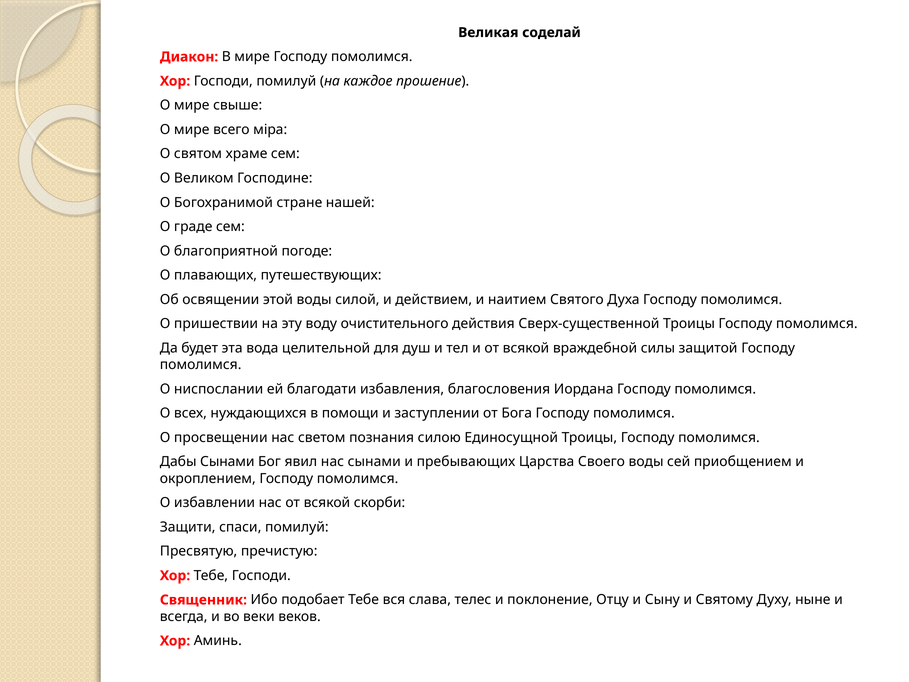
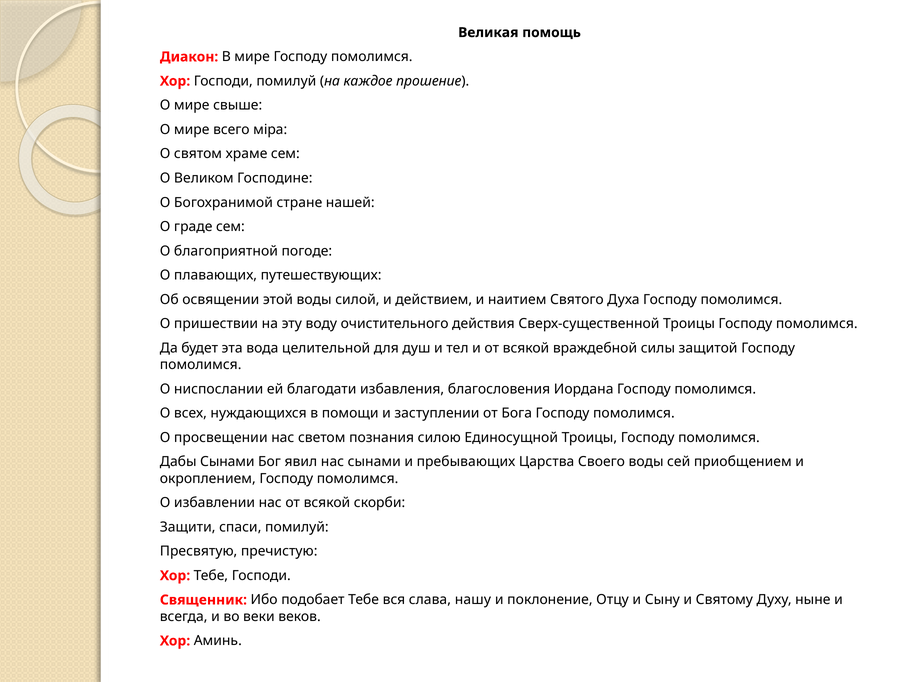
соделай: соделай -> помощь (552, 33)
телес: телес -> нашу (473, 600)
